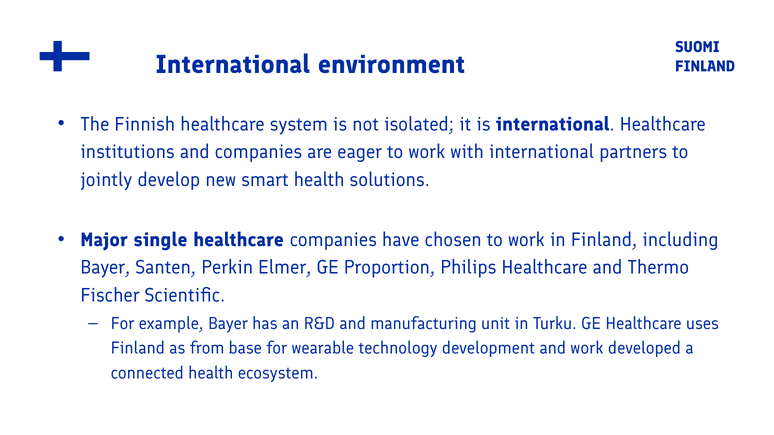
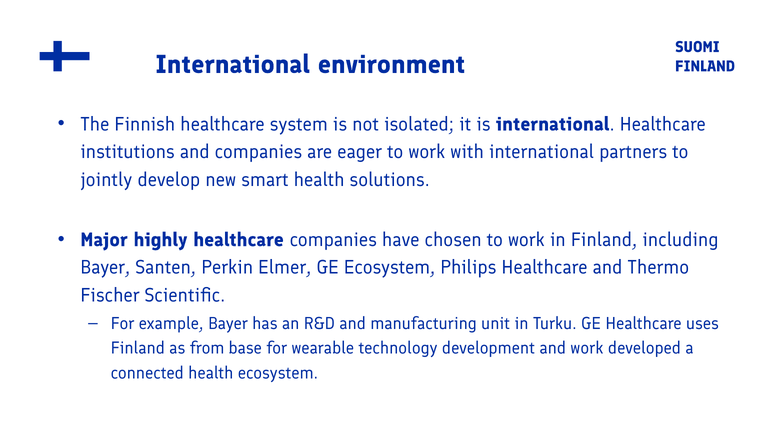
single: single -> highly (161, 240)
GE Proportion: Proportion -> Ecosystem (390, 268)
